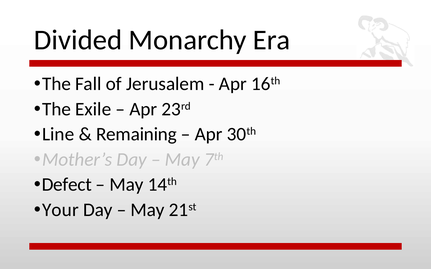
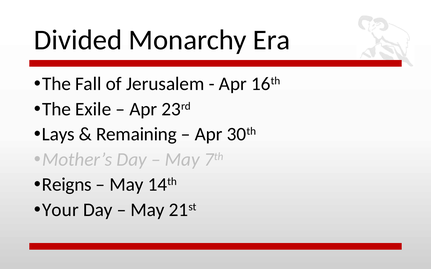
Line: Line -> Lays (58, 134)
Defect: Defect -> Reigns (67, 185)
